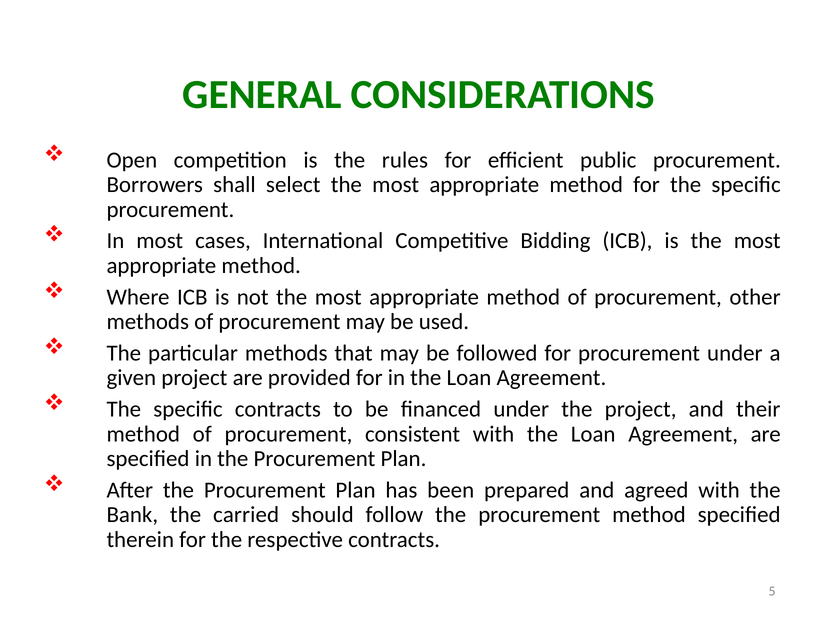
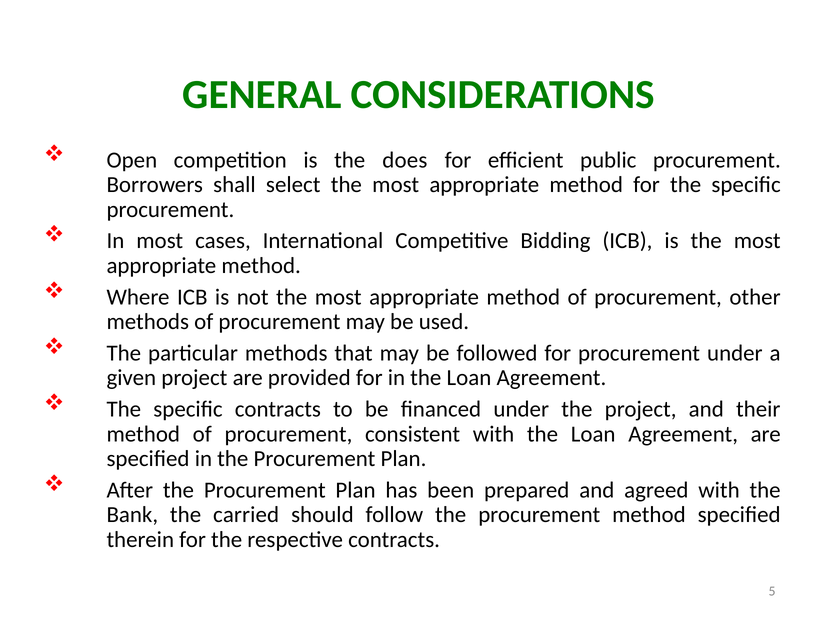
rules: rules -> does (405, 160)
